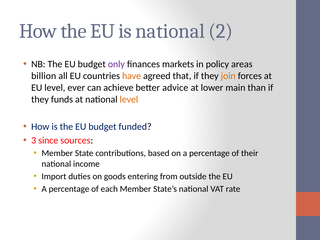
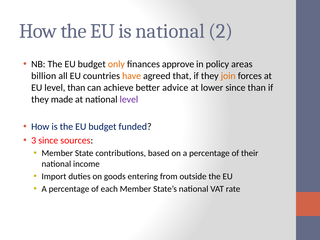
only colour: purple -> orange (116, 64)
markets: markets -> approve (178, 64)
level ever: ever -> than (76, 88)
lower main: main -> since (235, 88)
funds: funds -> made (62, 99)
level colour: orange -> purple (129, 99)
